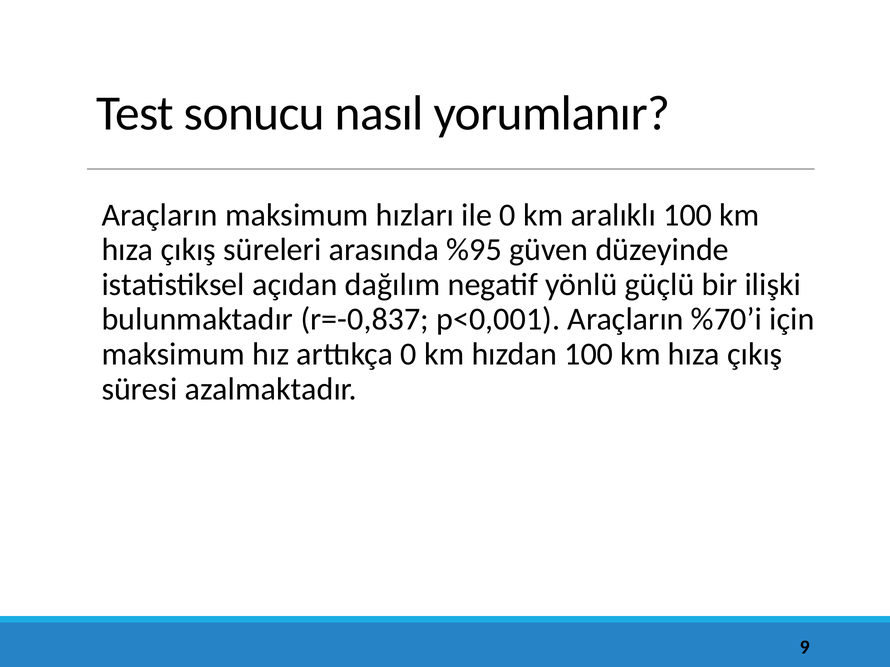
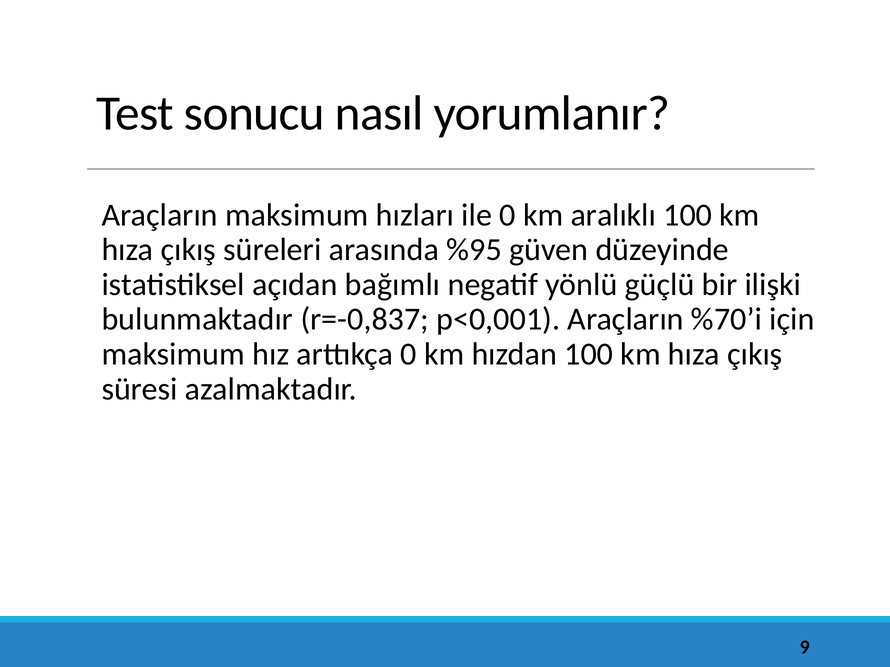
dağılım: dağılım -> bağımlı (393, 285)
